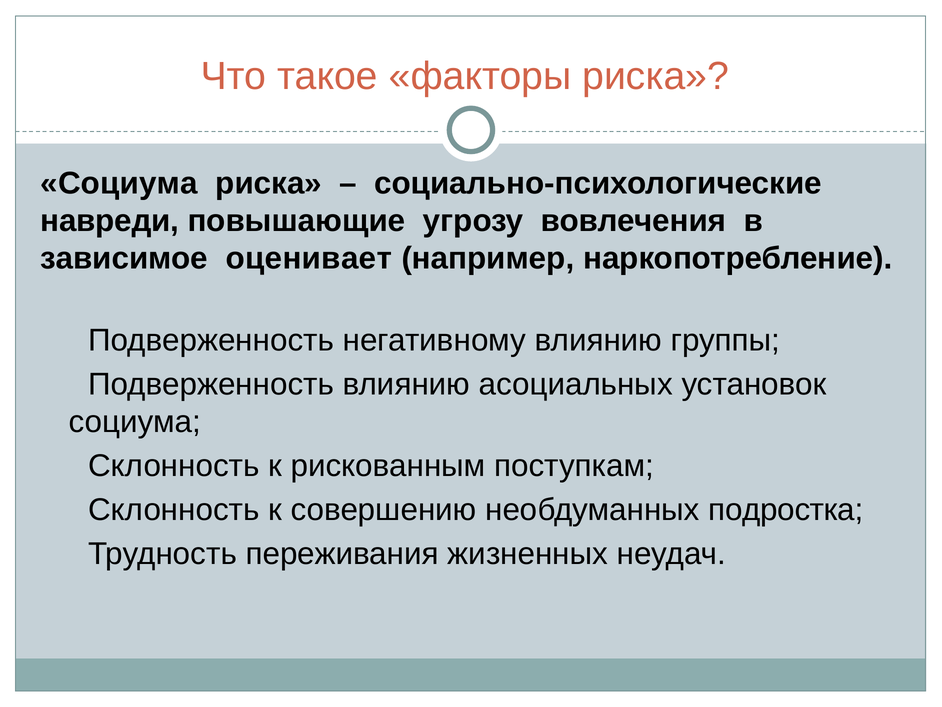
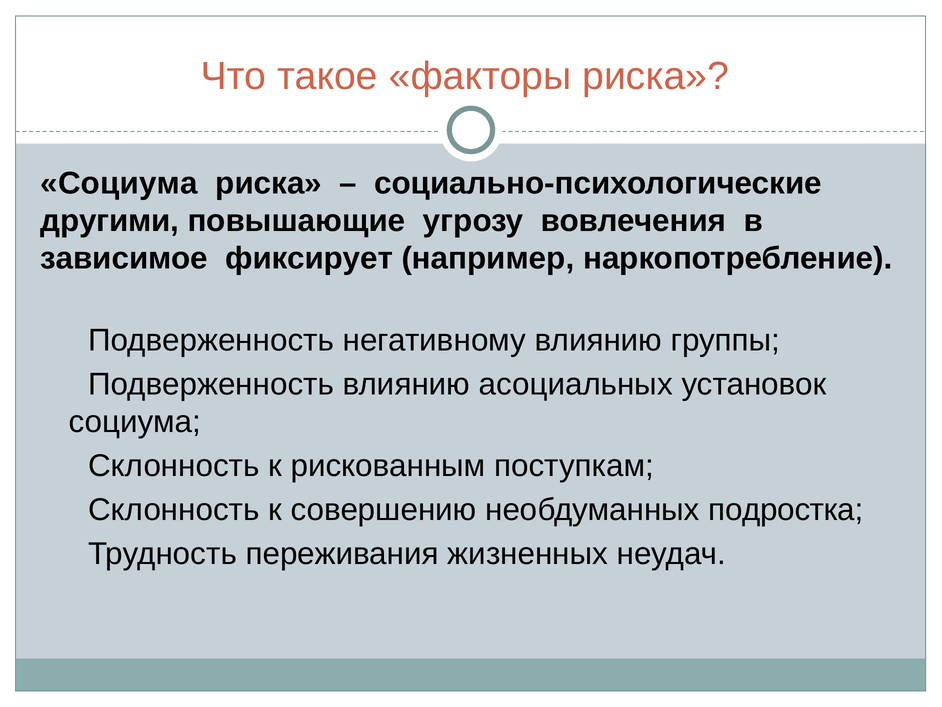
навреди: навреди -> другими (110, 221)
оценивает: оценивает -> фиксирует (309, 258)
